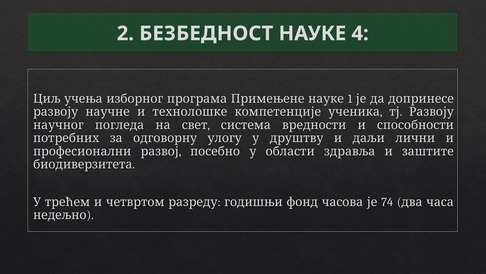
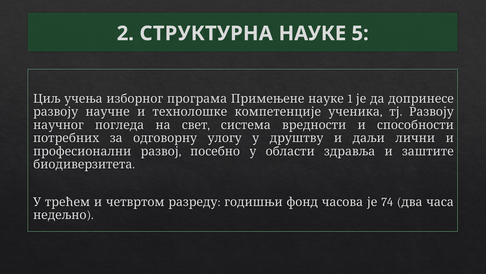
БЕЗБЕДНОСТ: БЕЗБЕДНОСТ -> СТРУКТУРНА (206, 33)
4: 4 -> 5 (360, 33)
